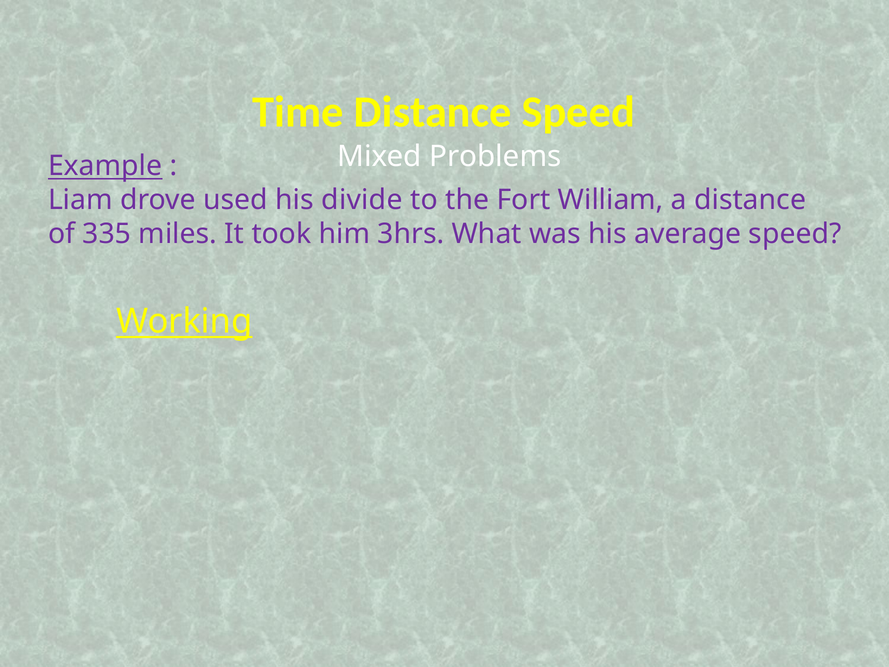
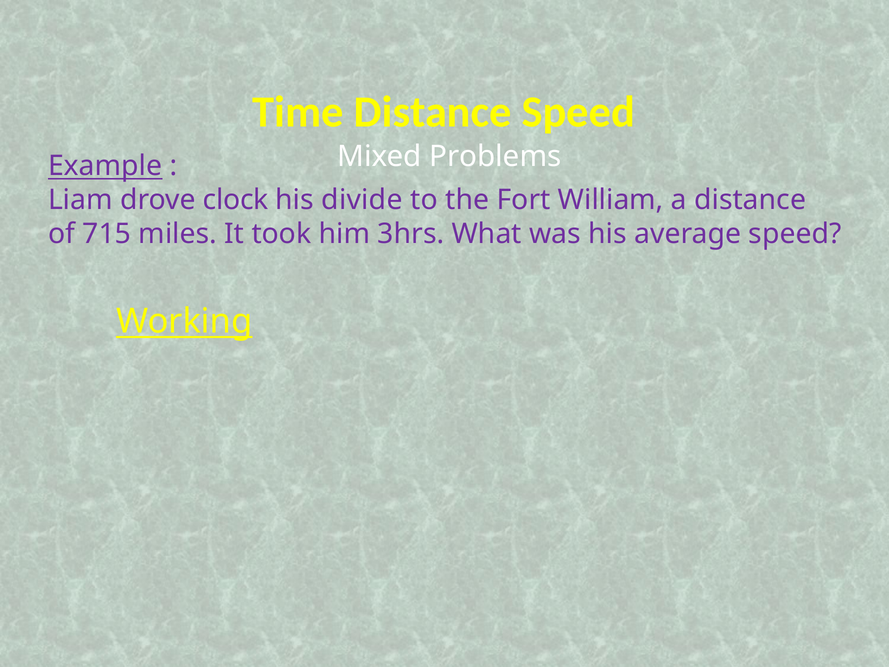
used: used -> clock (236, 200)
335: 335 -> 715 (107, 234)
